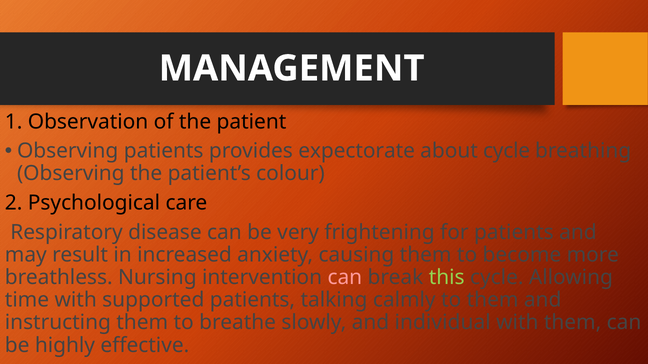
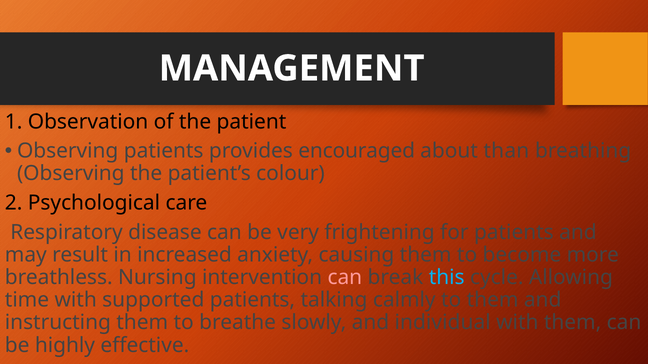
expectorate: expectorate -> encouraged (357, 151)
about cycle: cycle -> than (506, 151)
this colour: light green -> light blue (447, 278)
